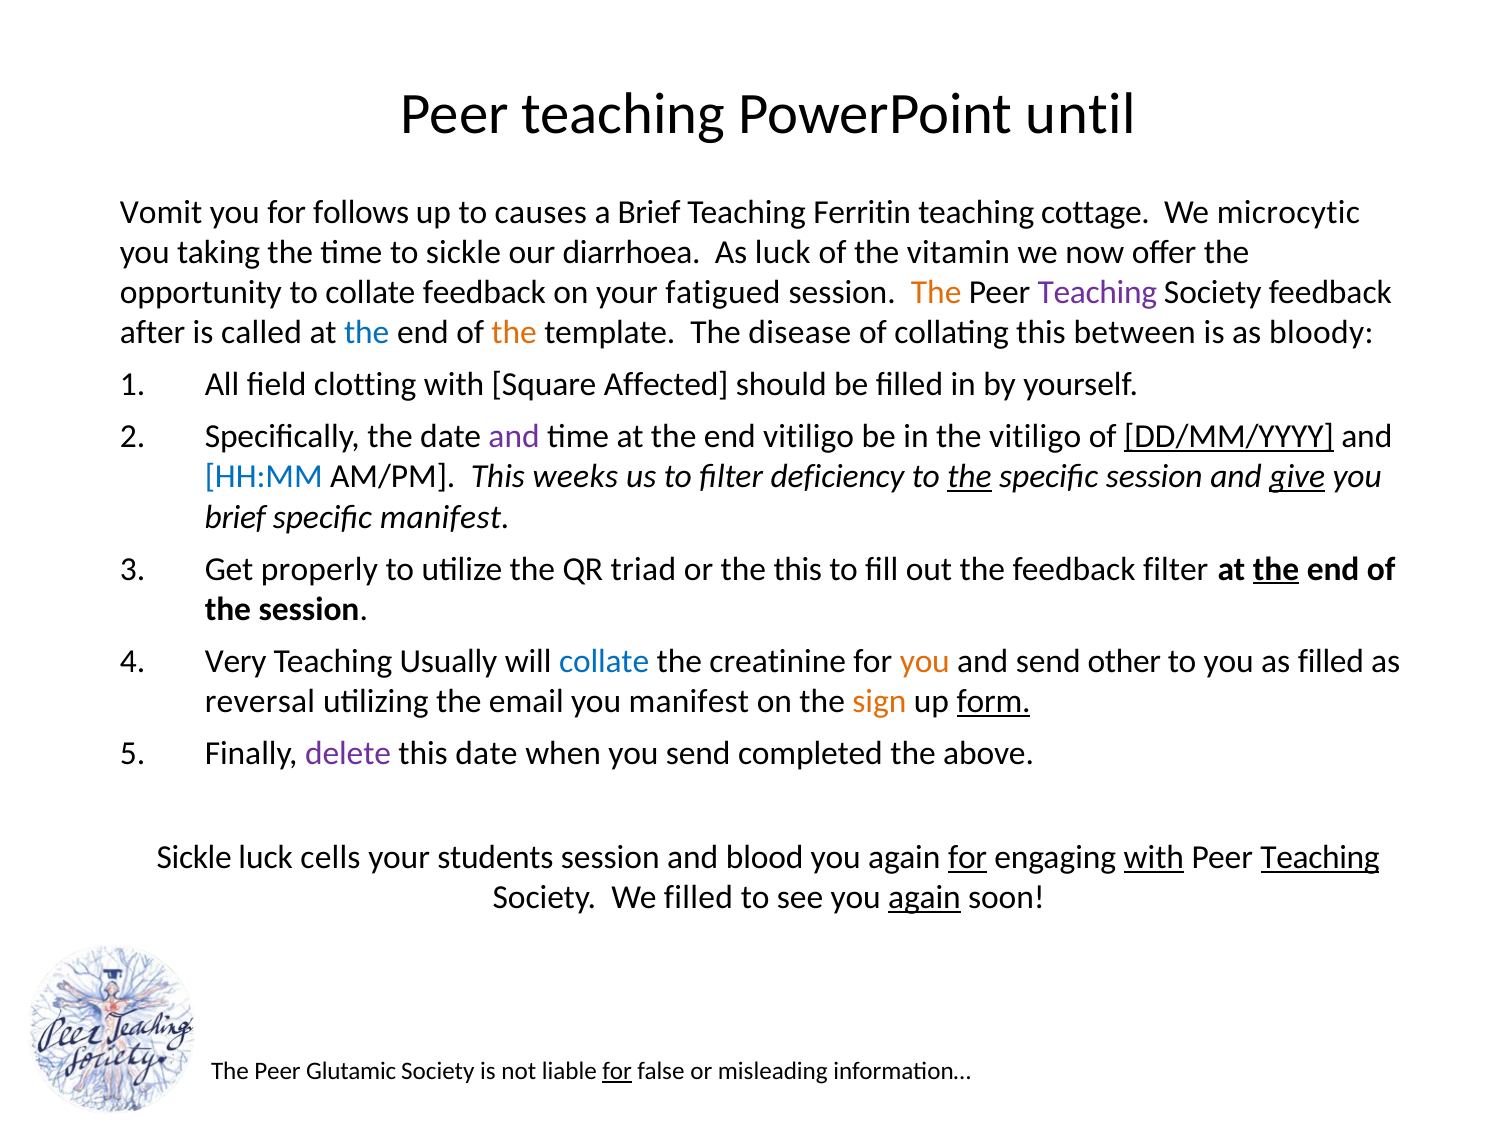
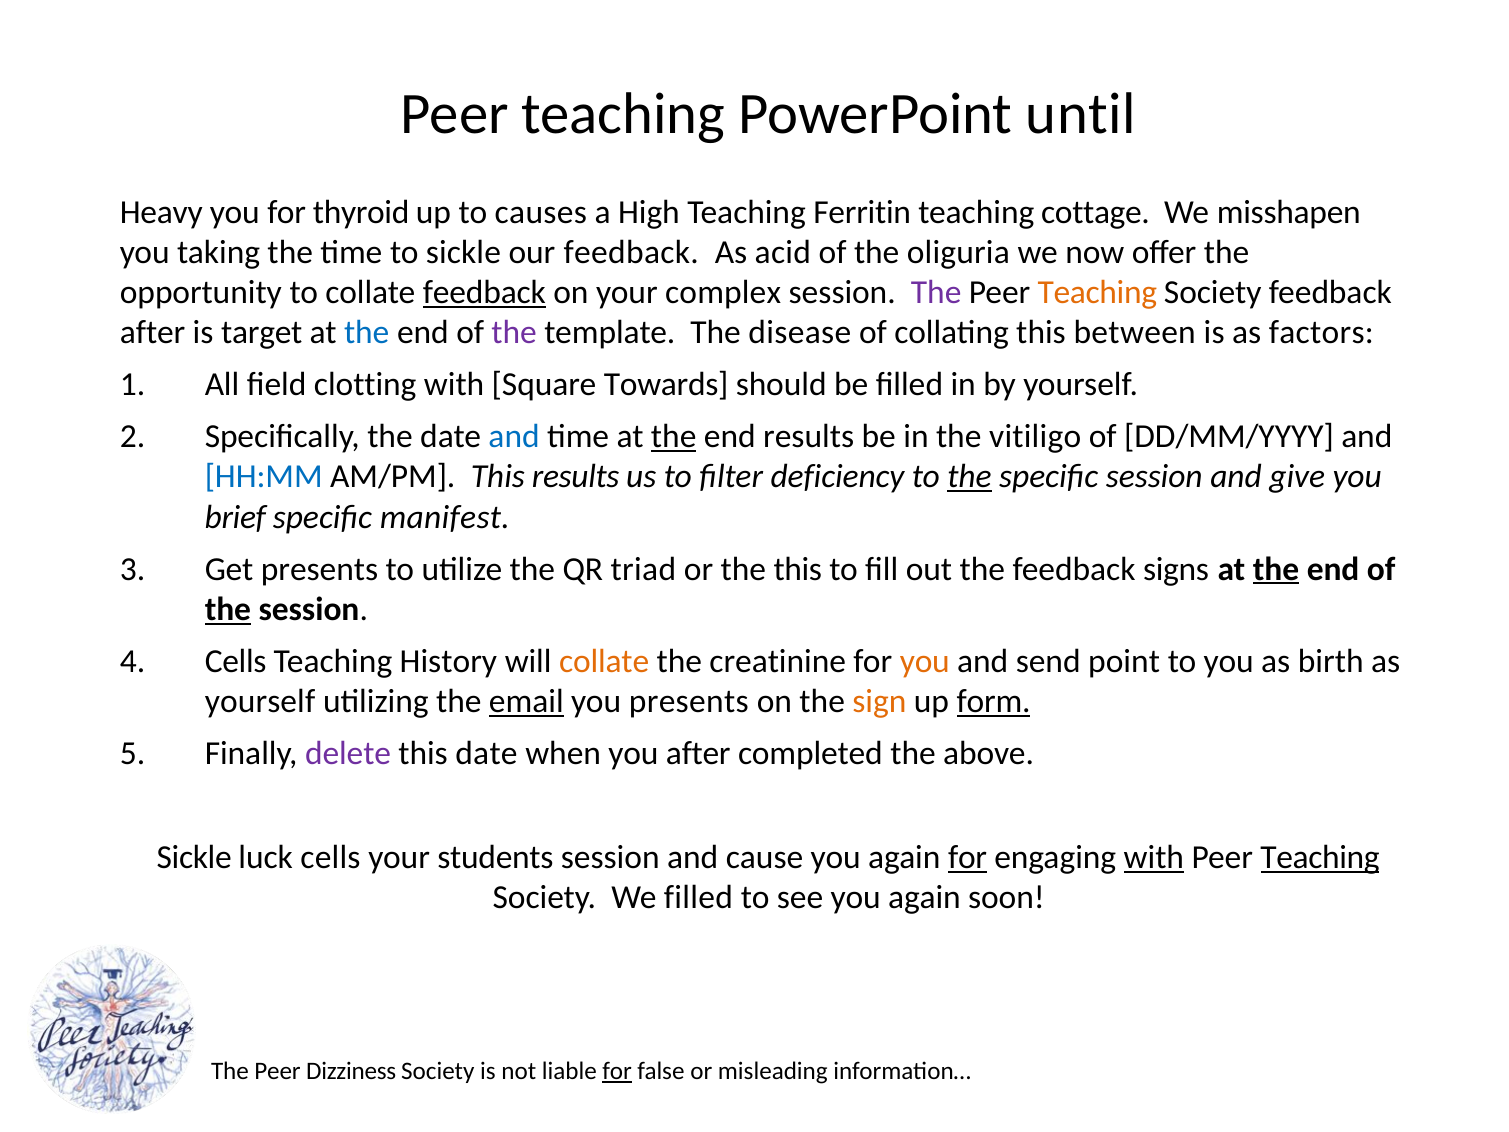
Vomit: Vomit -> Heavy (161, 212)
follows: follows -> thyroid (361, 212)
a Brief: Brief -> High (649, 212)
microcytic: microcytic -> misshapen (1289, 212)
our diarrhoea: diarrhoea -> feedback (631, 252)
As luck: luck -> acid (783, 252)
vitamin: vitamin -> oliguria (958, 252)
feedback underline: none -> present (484, 292)
fatigued: fatigued -> complex (723, 292)
The colour: orange -> purple (936, 292)
Teaching colour: purple -> orange (1097, 292)
called: called -> target (262, 333)
the colour: orange -> purple (514, 333)
bloody: bloody -> factors (1321, 333)
Affected: Affected -> Towards (666, 385)
and colour: purple -> blue (514, 437)
the underline: none -> present (674, 437)
end vitiligo: vitiligo -> results (809, 437)
DD/MM/YYYY underline: present -> none (1229, 437)
This weeks: weeks -> results (576, 477)
give underline: present -> none (1297, 477)
Get properly: properly -> presents (320, 569)
feedback filter: filter -> signs (1176, 569)
the underline: none -> present (228, 609)
Very: Very -> Cells (236, 661)
Usually: Usually -> History (448, 661)
collate colour: blue -> orange (604, 661)
other: other -> point (1124, 661)
as filled: filled -> birth (1331, 661)
reversal: reversal -> yourself (260, 701)
email underline: none -> present (526, 701)
you manifest: manifest -> presents (689, 701)
you send: send -> after (698, 753)
blood: blood -> cause (765, 857)
again underline: present -> none (924, 898)
Glutamic: Glutamic -> Dizziness (351, 1071)
